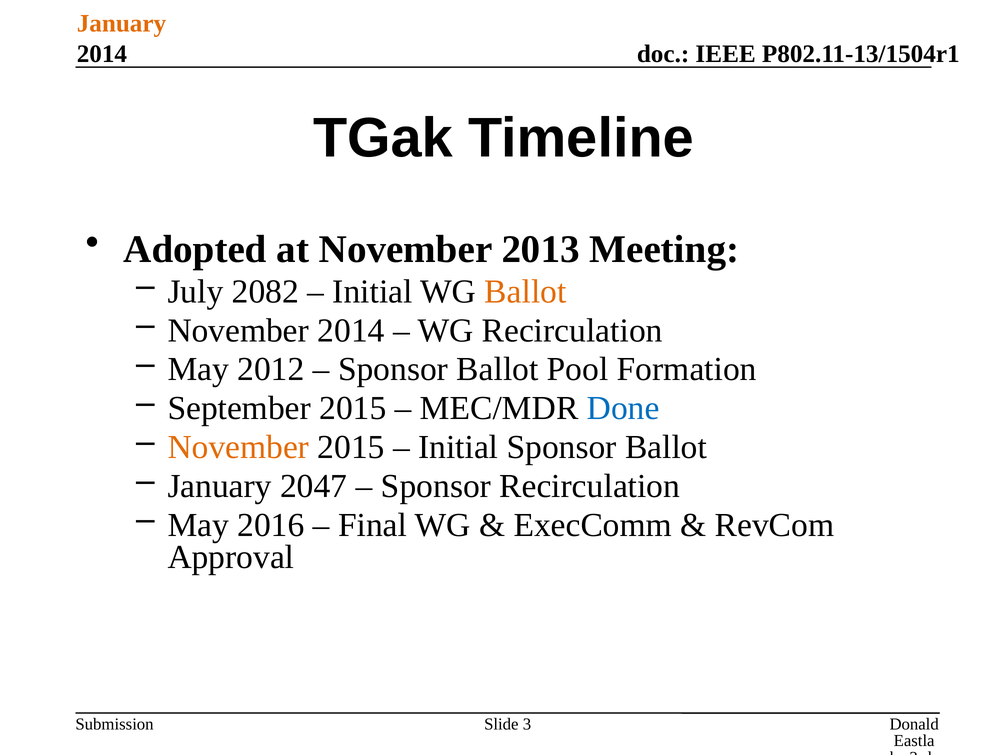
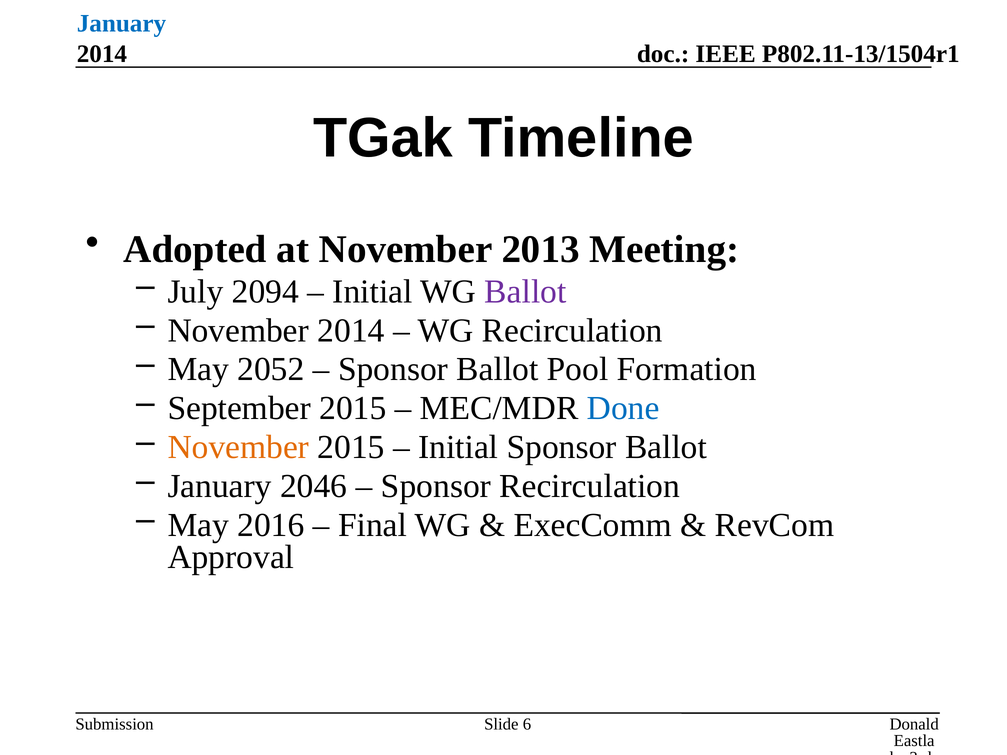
January colour: orange -> blue (121, 24)
2082: 2082 -> 2094 (265, 292)
Ballot colour: orange -> purple (525, 292)
2012: 2012 -> 2052 (271, 370)
2047: 2047 -> 2046 (314, 486)
3: 3 -> 6 (527, 724)
